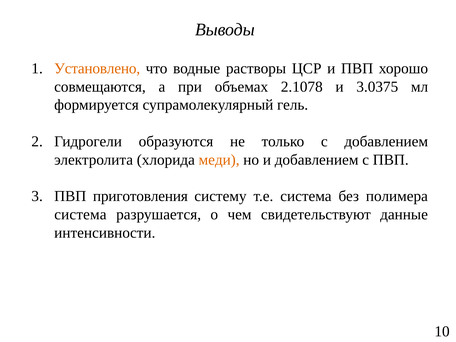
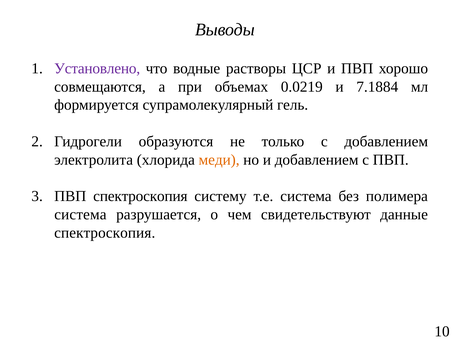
Установлено colour: orange -> purple (97, 68)
2.1078: 2.1078 -> 0.0219 (302, 87)
3.0375: 3.0375 -> 7.1884 (377, 87)
ПВП приготовления: приготовления -> спектроскопия (140, 196)
интенсивности: интенсивности -> спектроскопия (105, 233)
